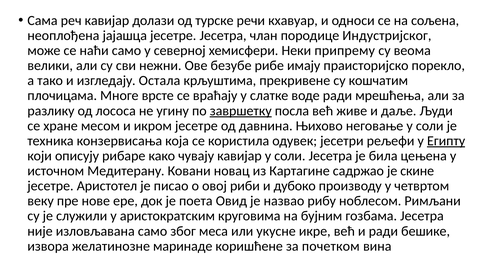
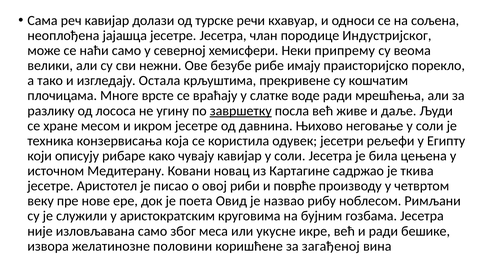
Египту underline: present -> none (446, 141)
скине: скине -> ткива (417, 171)
дубоко: дубоко -> поврће (295, 186)
маринаде: маринаде -> половини (183, 247)
почетком: почетком -> загађеној (331, 247)
